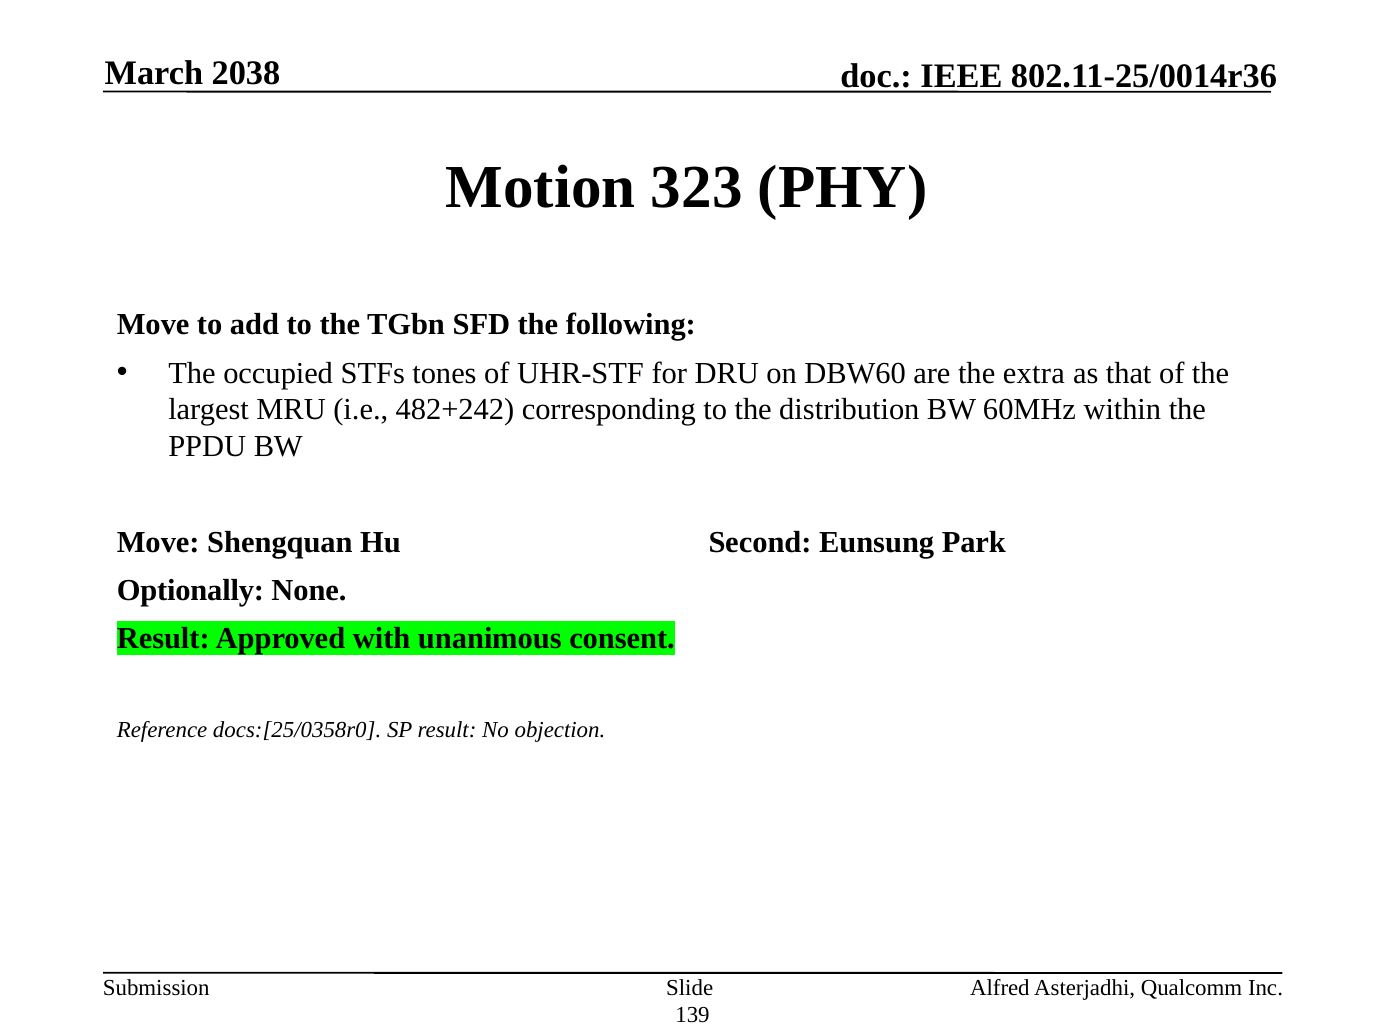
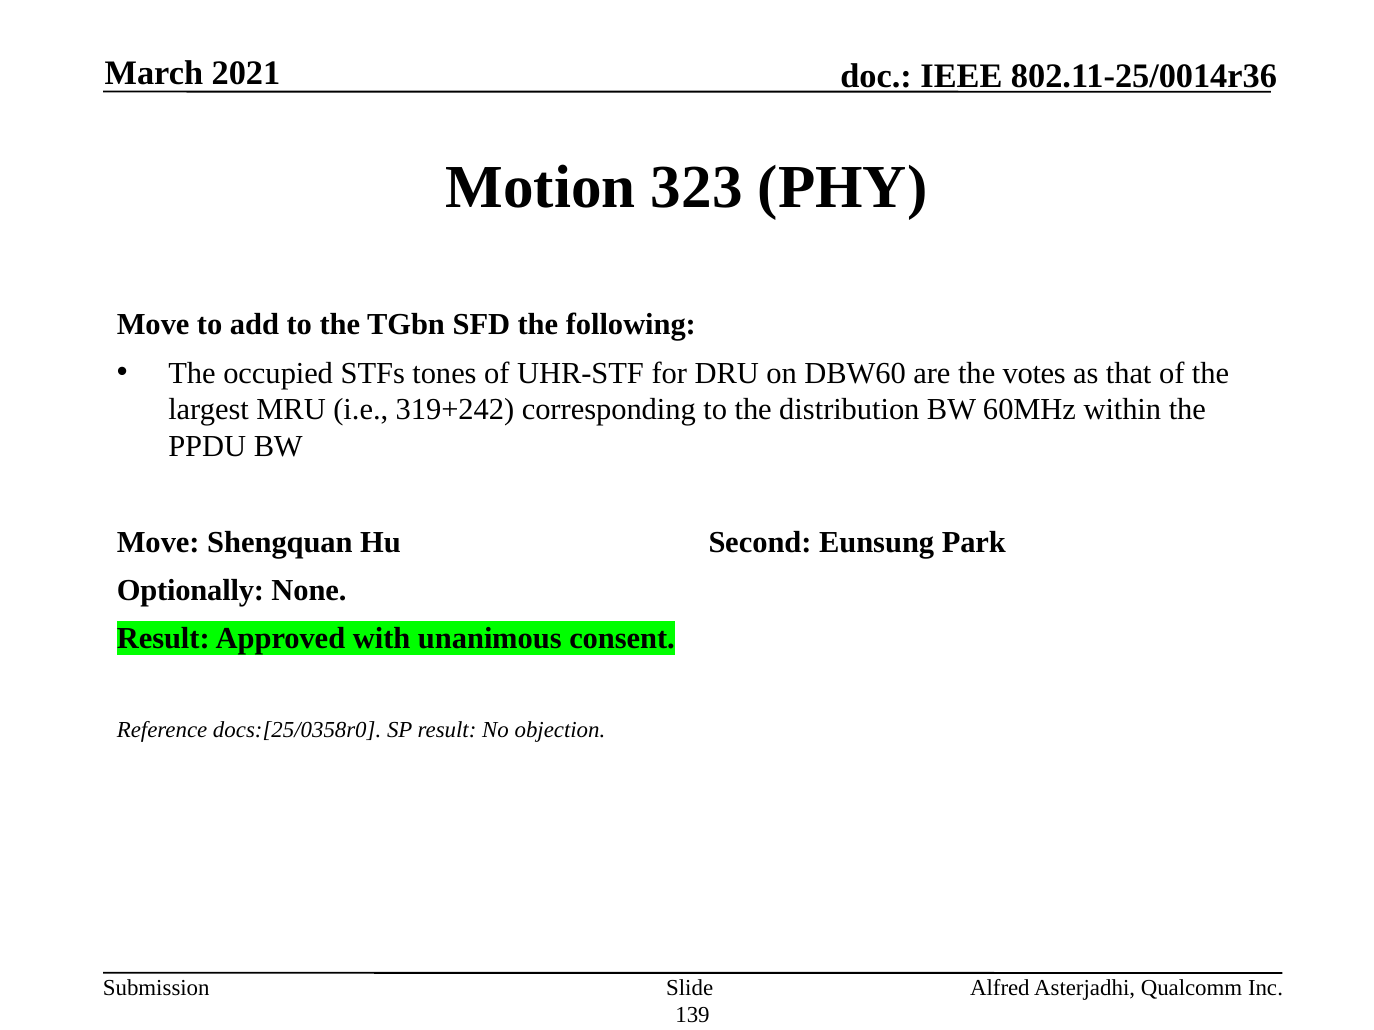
2038: 2038 -> 2021 (246, 73)
extra: extra -> votes (1034, 373)
482+242: 482+242 -> 319+242 (455, 410)
